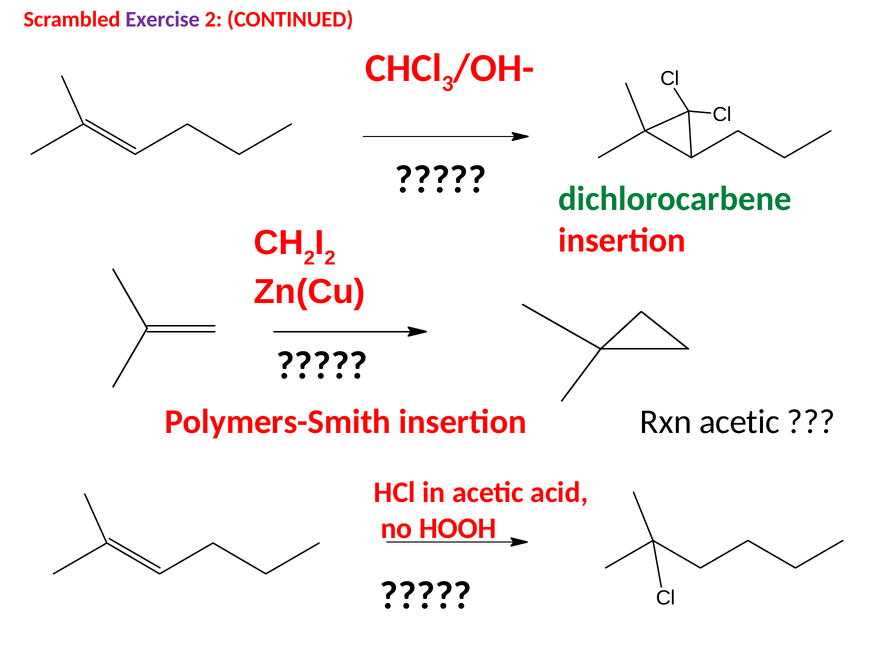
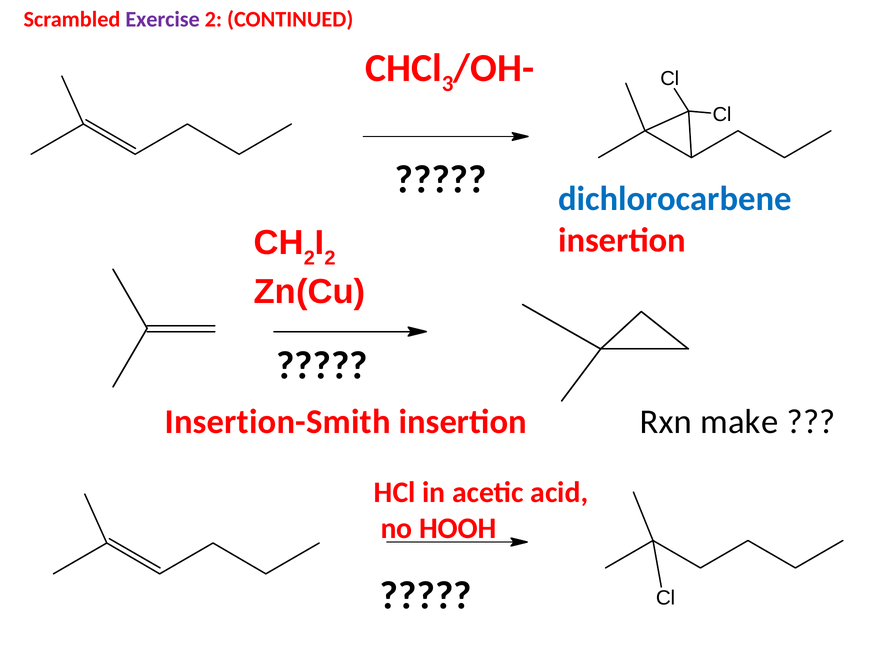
dichlorocarbene colour: green -> blue (675, 198)
Polymers-Smith: Polymers-Smith -> Insertion-Smith (278, 421)
Rxn acetic: acetic -> make (739, 421)
